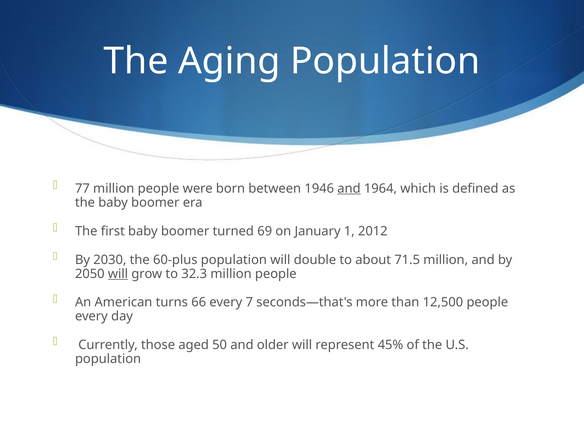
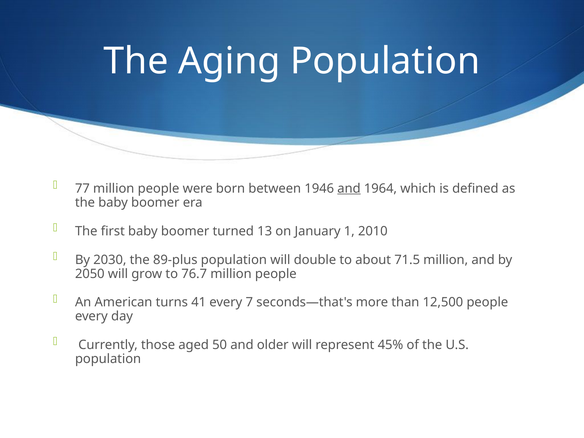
69: 69 -> 13 (265, 231)
2012: 2012 -> 2010 (373, 231)
60-plus: 60-plus -> 89-plus (175, 260)
will underline: present -> none (118, 274)
32.3: 32.3 -> 76.7 (194, 274)
66: 66 -> 41 (199, 302)
